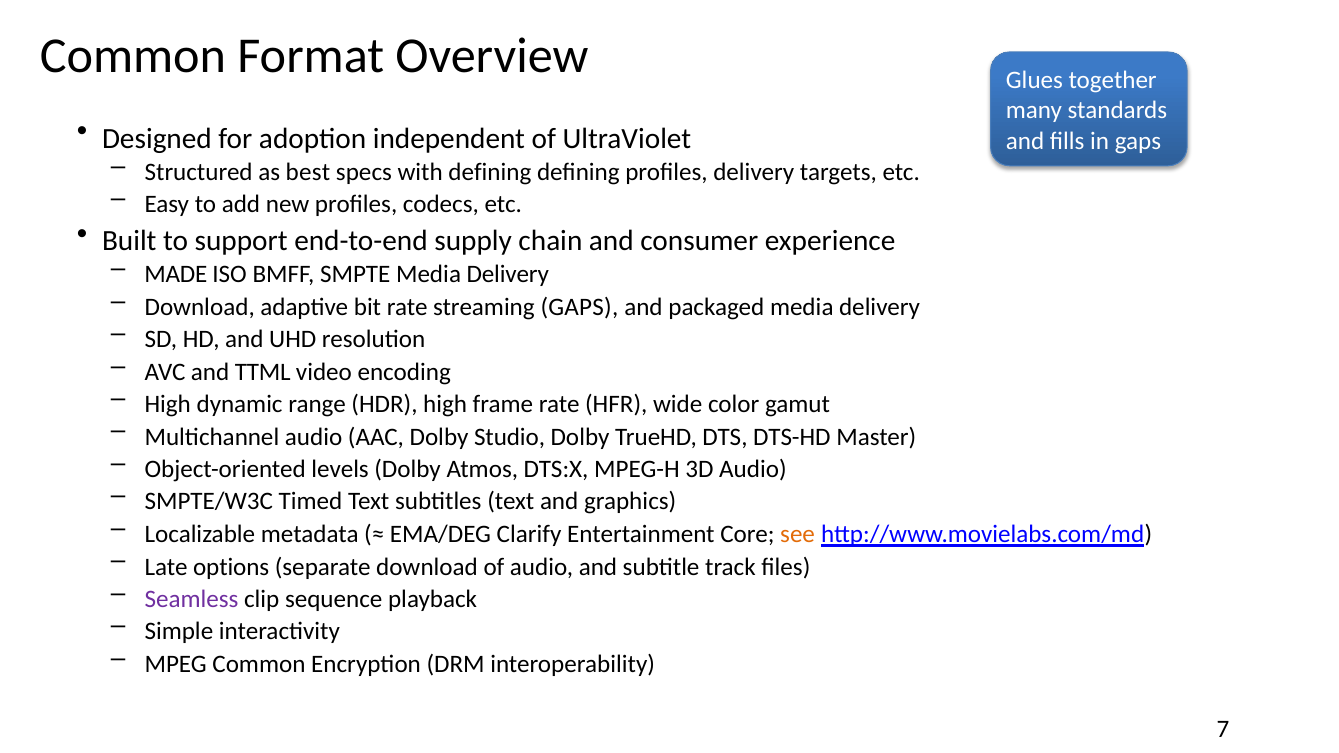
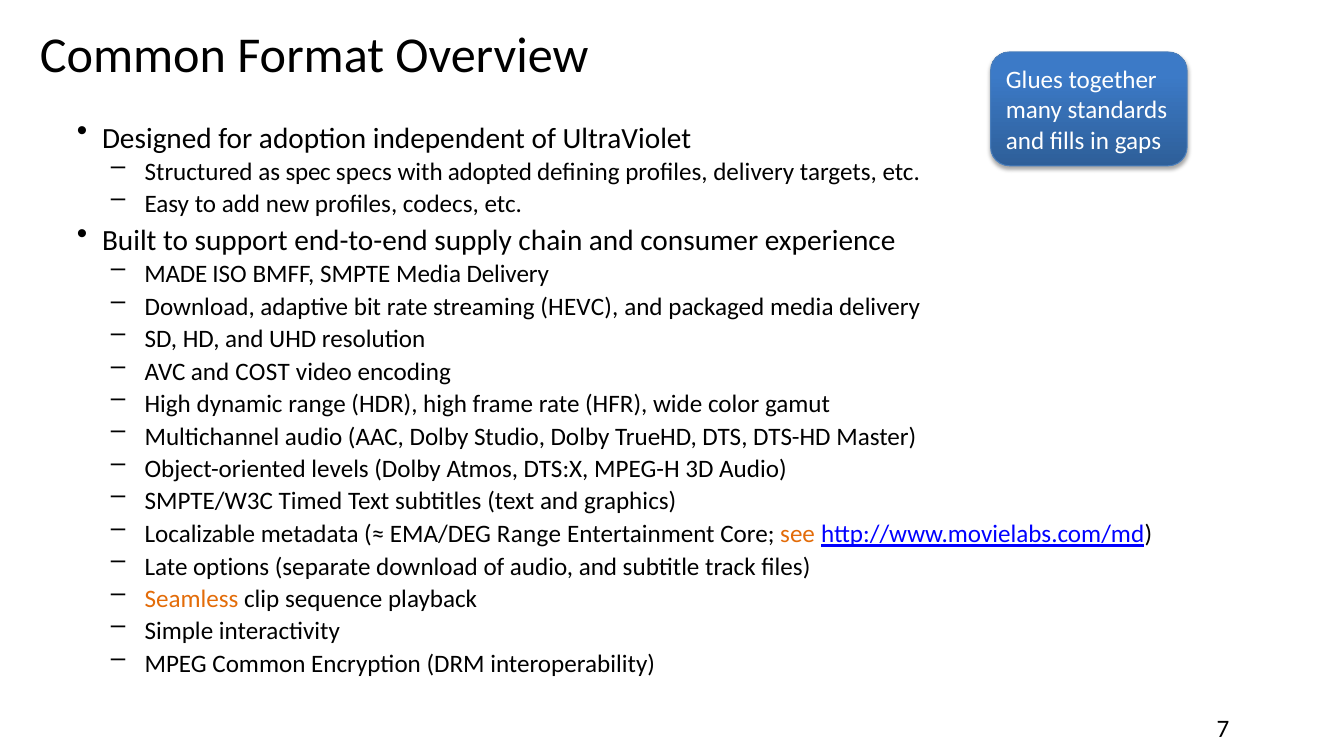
best: best -> spec (308, 172)
with defining: defining -> adopted (490, 172)
streaming GAPS: GAPS -> HEVC (579, 307)
TTML: TTML -> COST (263, 372)
EMA/DEG Clarify: Clarify -> Range (529, 534)
Seamless colour: purple -> orange (192, 599)
